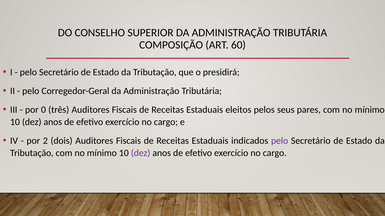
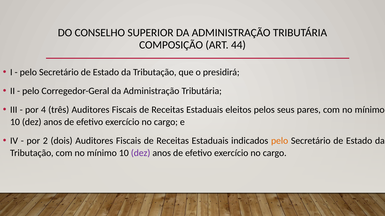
60: 60 -> 44 (238, 45)
0: 0 -> 4 (43, 110)
pelo colour: purple -> orange (280, 141)
